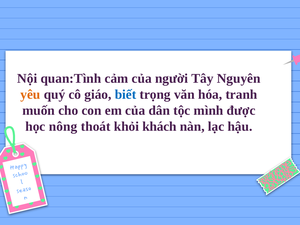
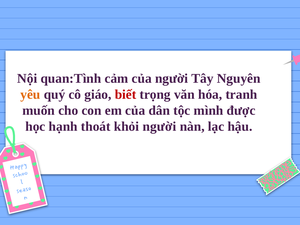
biết colour: blue -> red (126, 94)
nông: nông -> hạnh (63, 126)
khỏi khách: khách -> người (159, 126)
